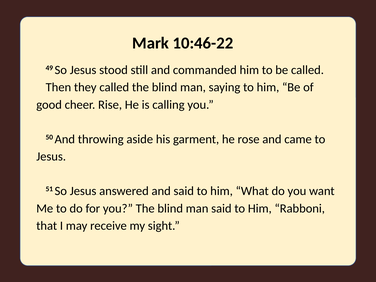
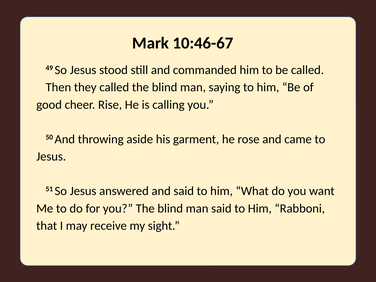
10:46-22: 10:46-22 -> 10:46-67 (203, 43)
